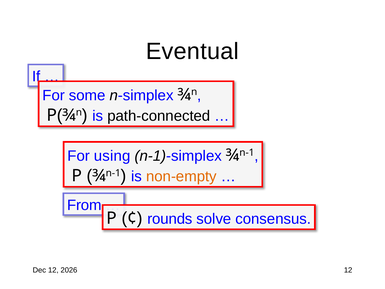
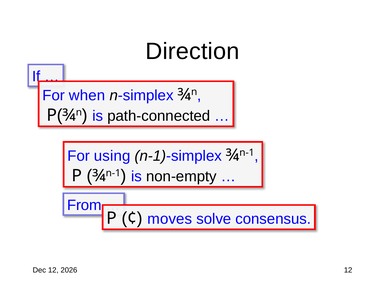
Eventual: Eventual -> Direction (192, 51)
some: some -> when (87, 95)
non-empty colour: orange -> black (181, 176)
rounds: rounds -> moves (170, 219)
